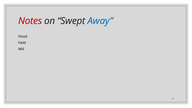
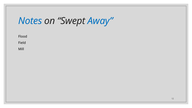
Notes colour: red -> blue (30, 21)
